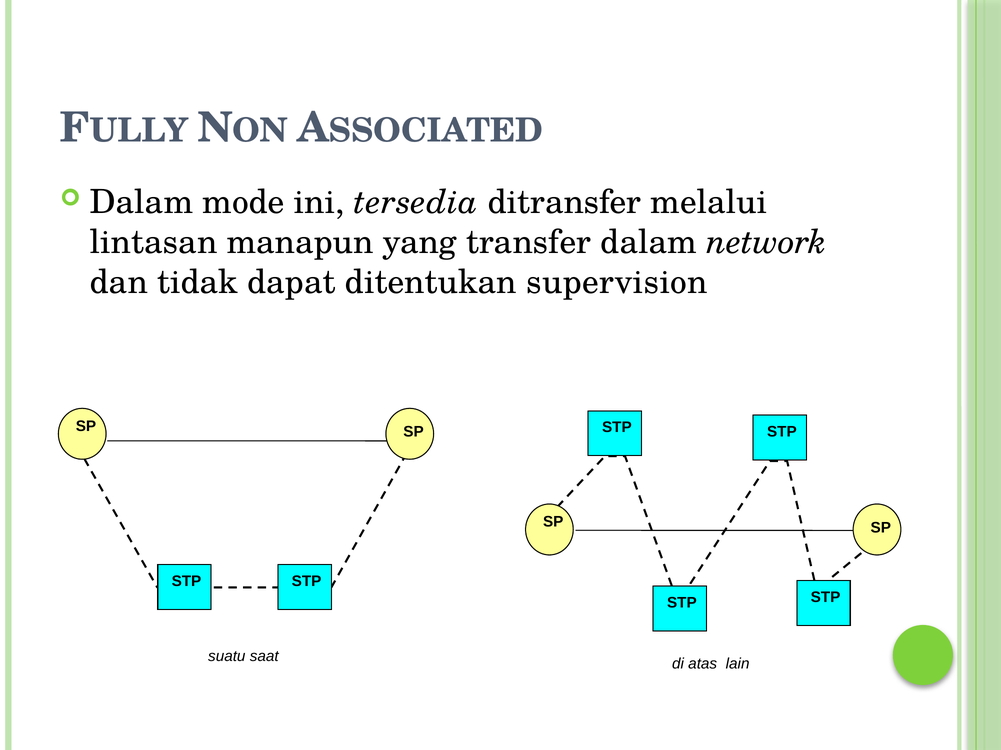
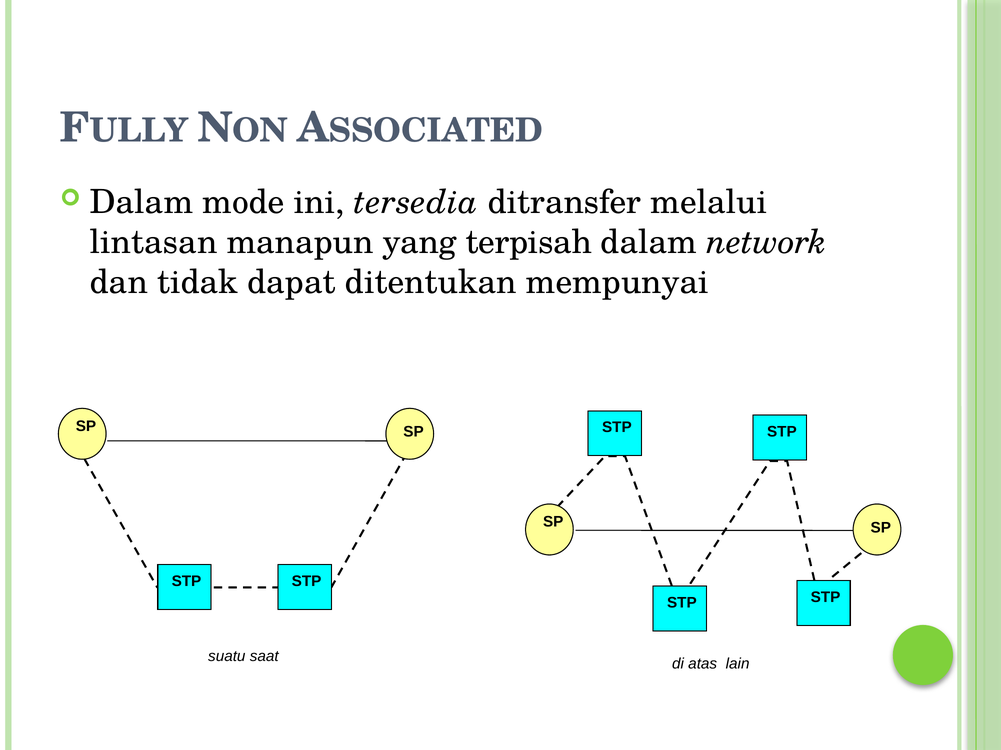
transfer: transfer -> terpisah (529, 243)
supervision: supervision -> mempunyai (617, 283)
